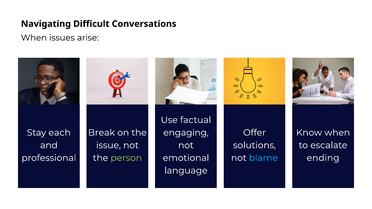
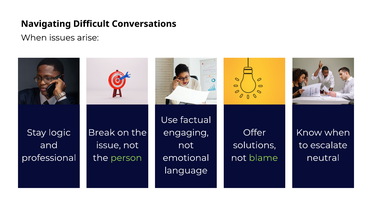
each: each -> logic (60, 133)
blame colour: light blue -> light green (263, 158)
ending: ending -> neutral (323, 158)
